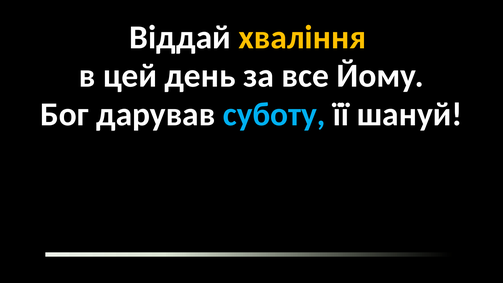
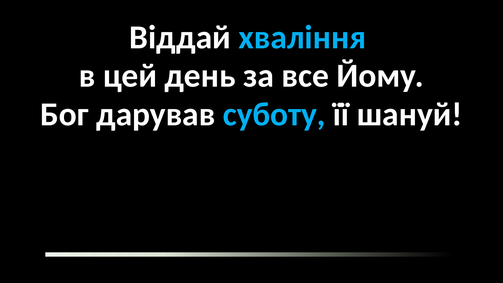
хваління colour: yellow -> light blue (302, 37)
